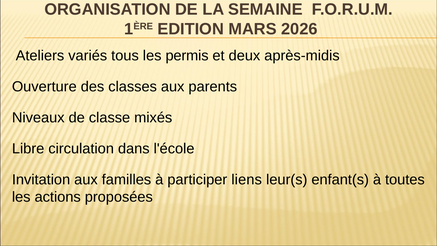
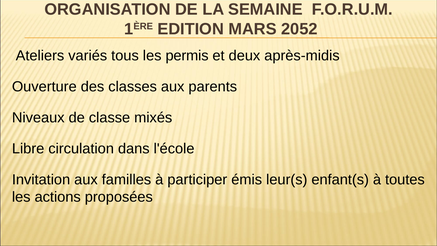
2026: 2026 -> 2052 (299, 29)
liens: liens -> émis (247, 179)
